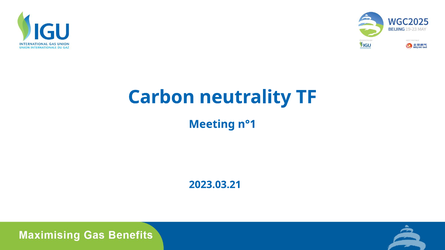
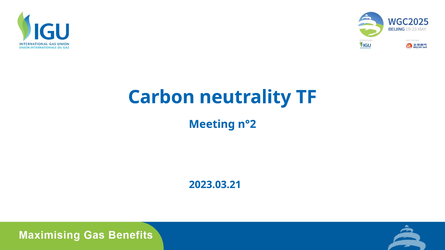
n°1: n°1 -> n°2 (247, 124)
